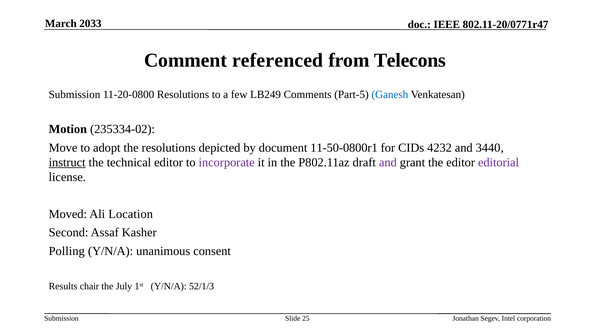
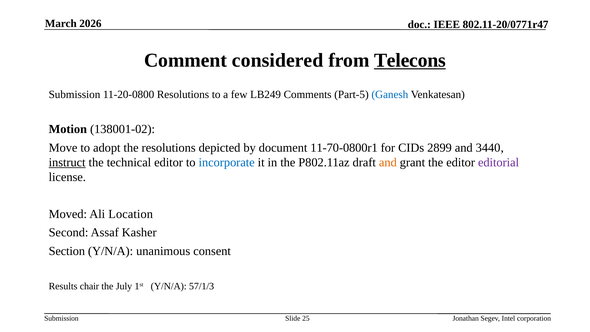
2033: 2033 -> 2026 (90, 23)
referenced: referenced -> considered (278, 60)
Telecons underline: none -> present (410, 60)
235334-02: 235334-02 -> 138001-02 (123, 129)
11-50-0800r1: 11-50-0800r1 -> 11-70-0800r1 (344, 148)
4232: 4232 -> 2899 (440, 148)
incorporate colour: purple -> blue (227, 162)
and colour: purple -> orange (388, 162)
Polling: Polling -> Section (67, 251)
52/1/3: 52/1/3 -> 57/1/3 (202, 286)
